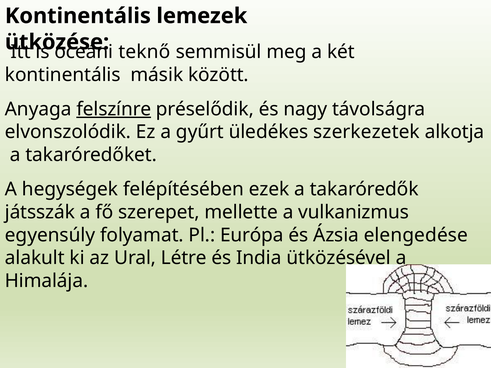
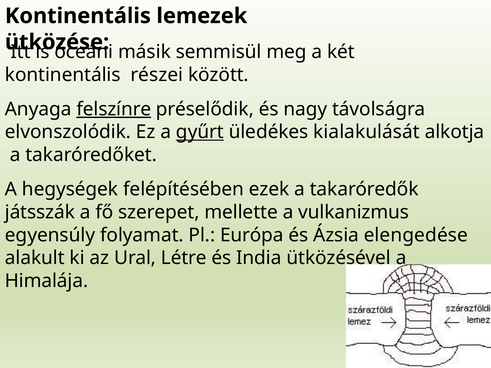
teknő: teknő -> másik (144, 52)
másik: másik -> részei (157, 75)
gyűrt underline: none -> present (200, 132)
szerkezetek: szerkezetek -> kialakulását (367, 132)
